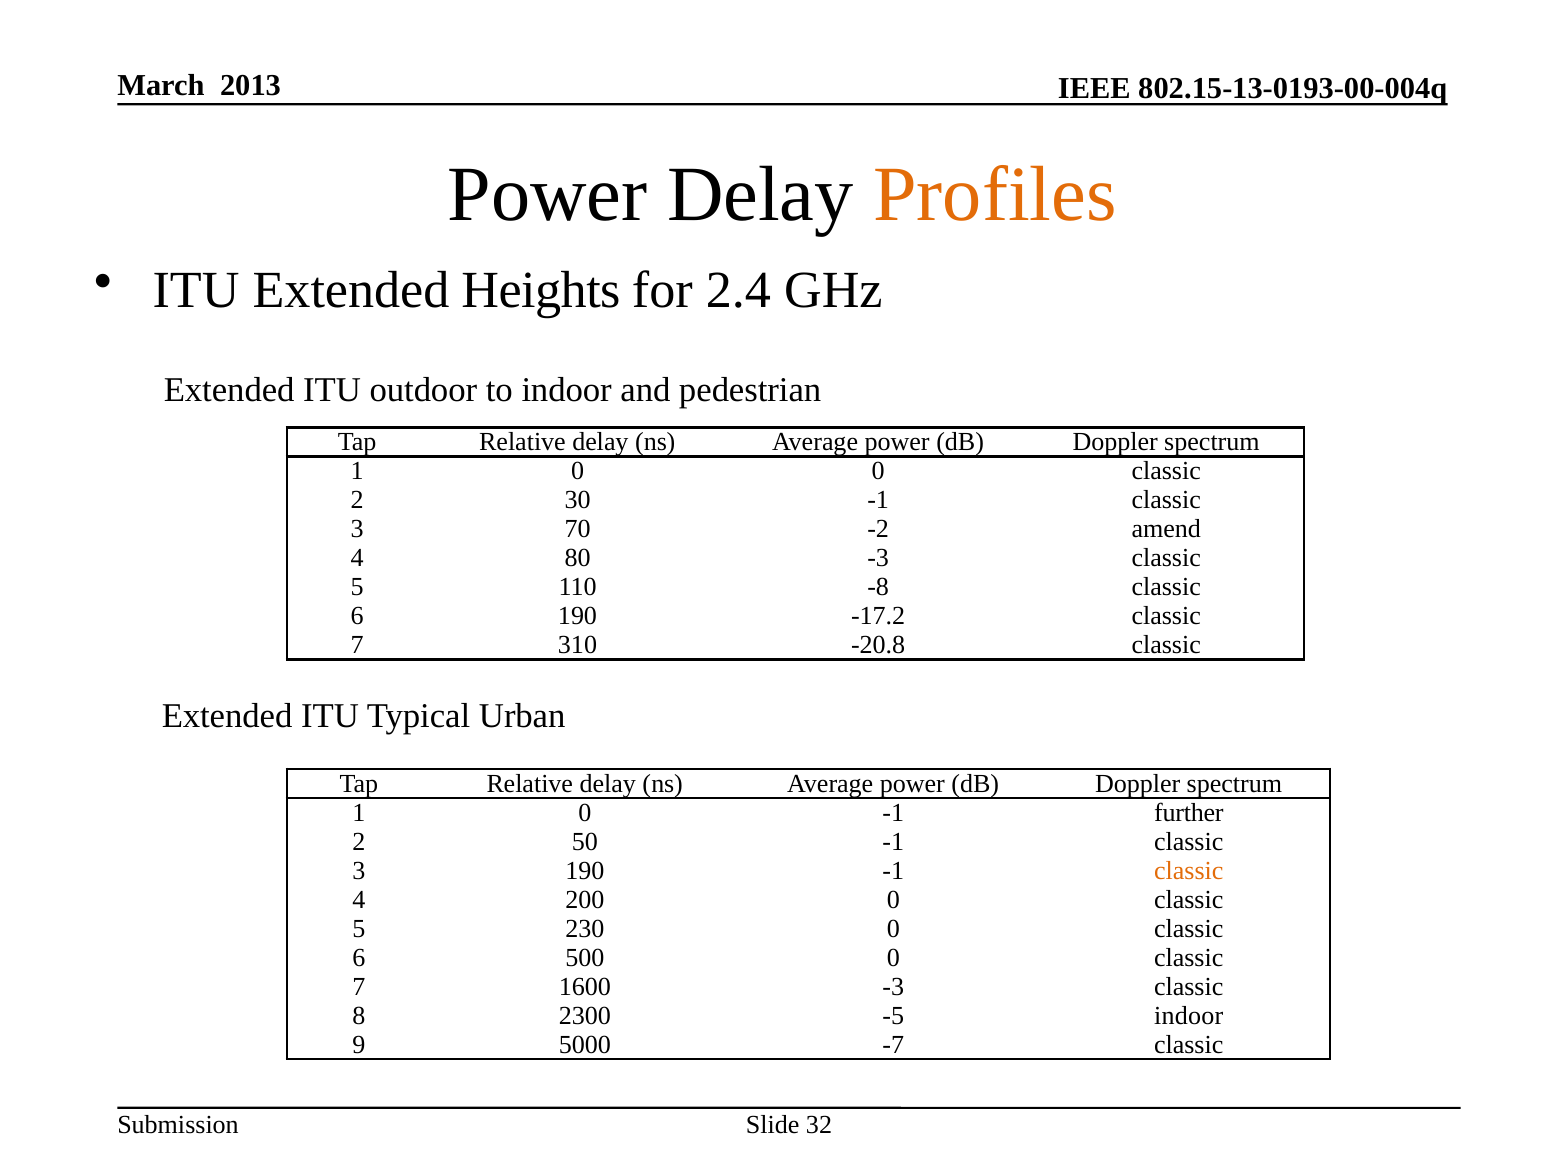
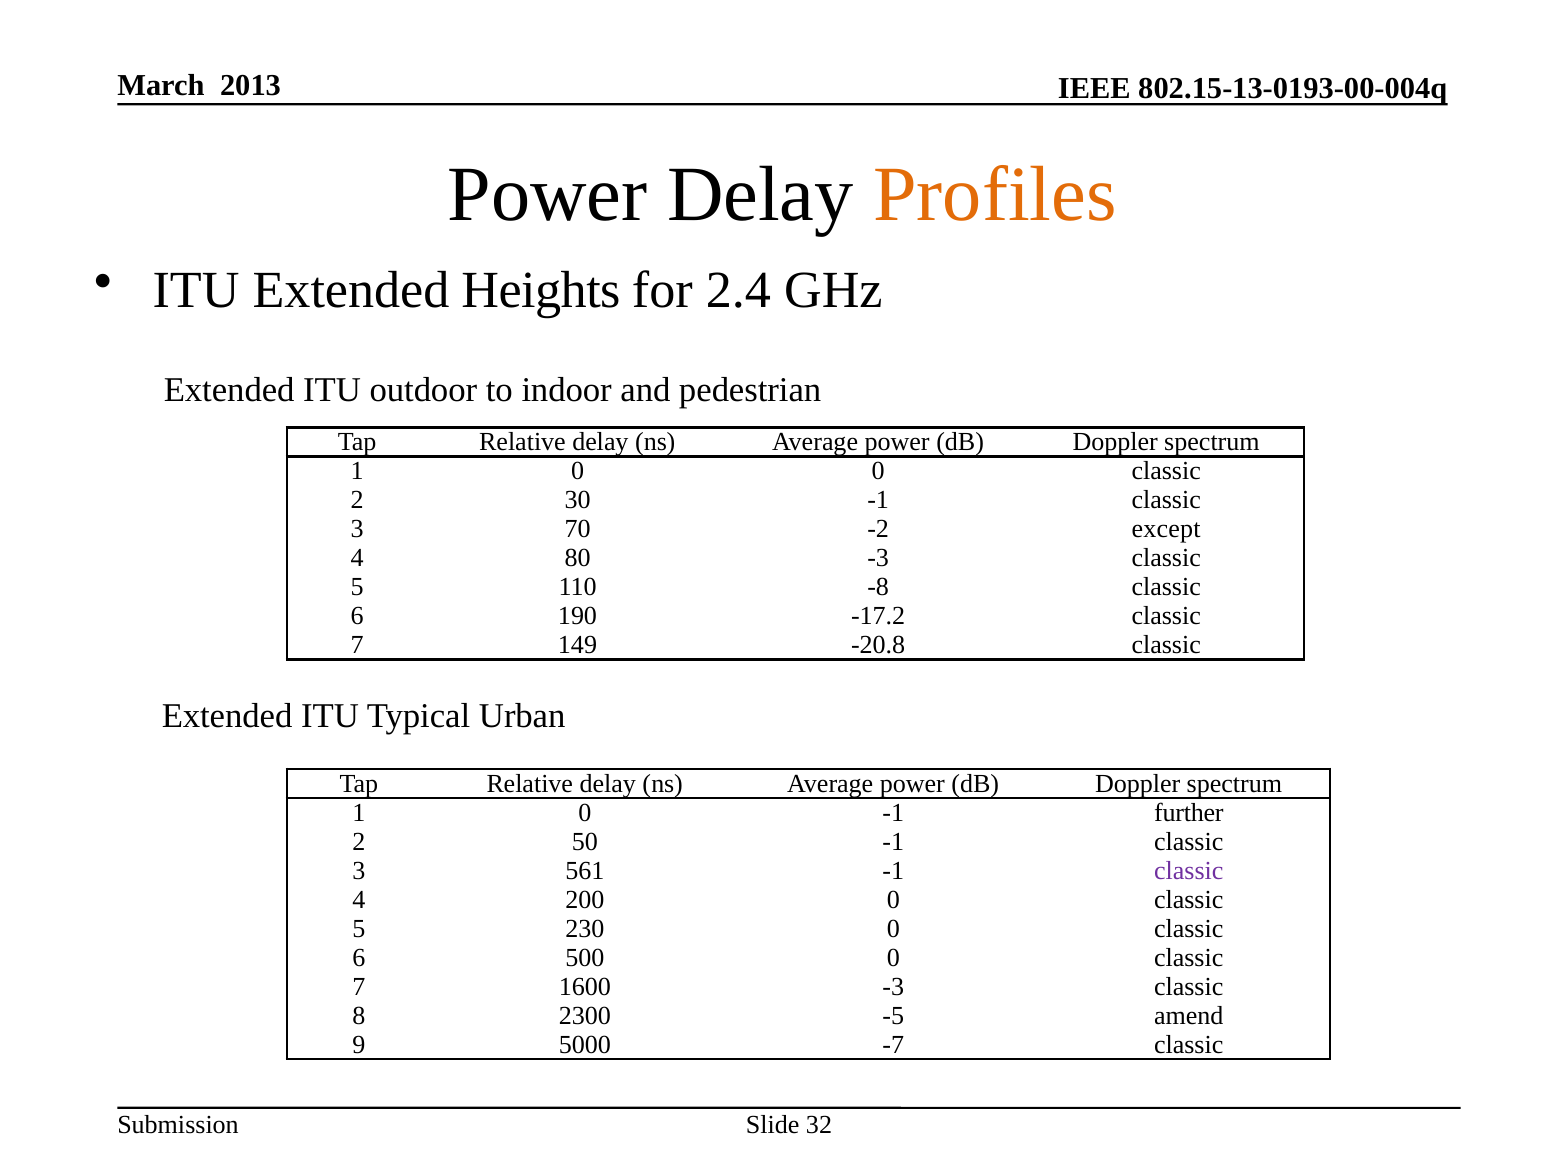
amend: amend -> except (1166, 529)
310: 310 -> 149 (578, 646)
3 190: 190 -> 561 (585, 871)
classic colour: orange -> purple (1189, 871)
-5 indoor: indoor -> amend (1189, 1016)
